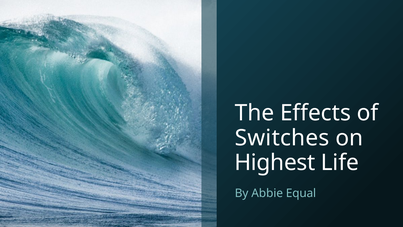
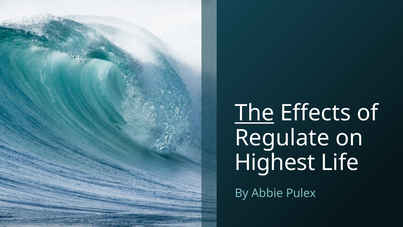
The underline: none -> present (254, 113)
Switches: Switches -> Regulate (282, 138)
Equal: Equal -> Pulex (301, 193)
